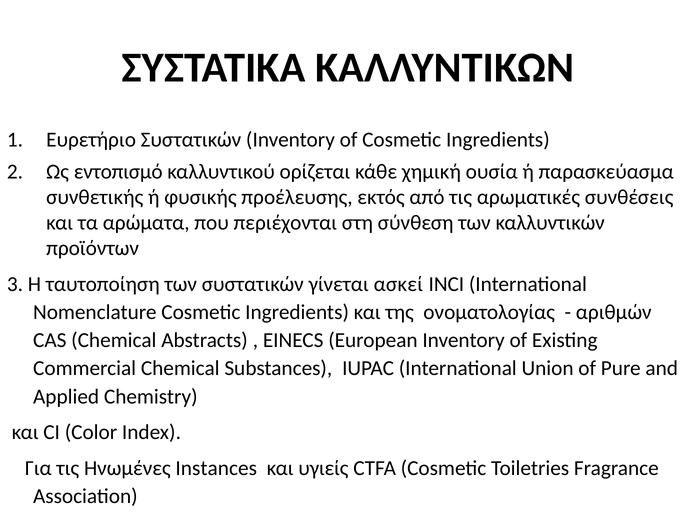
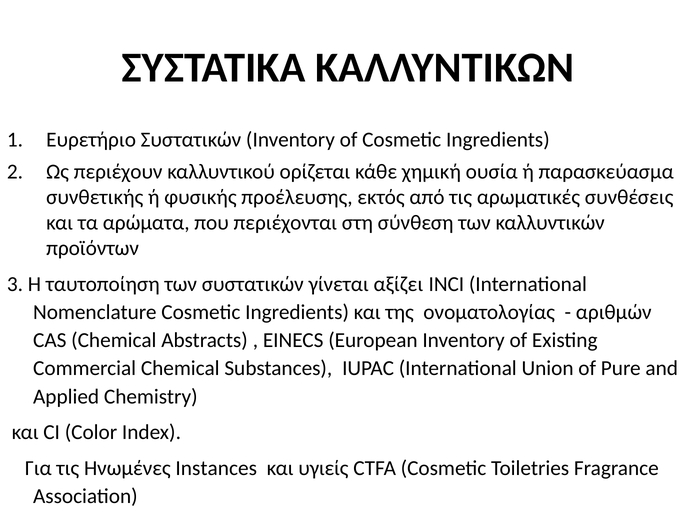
εντοπισμό: εντοπισμό -> περιέχουν (118, 171)
ασκεί: ασκεί -> αξίζει (398, 284)
